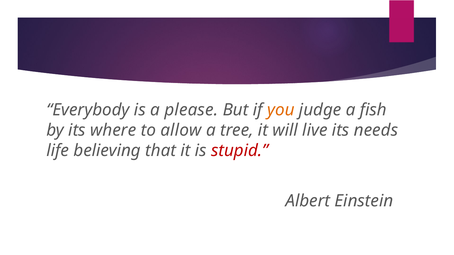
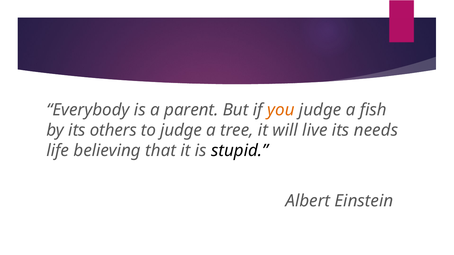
please: please -> parent (191, 110)
where: where -> others (113, 130)
to allow: allow -> judge (181, 130)
stupid colour: red -> black (240, 151)
